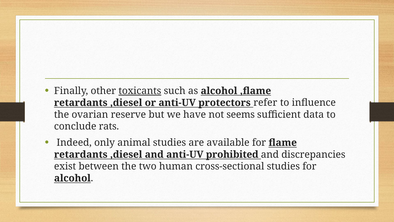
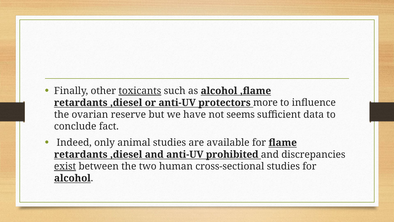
refer: refer -> more (265, 103)
rats: rats -> fact (109, 126)
exist underline: none -> present (65, 166)
